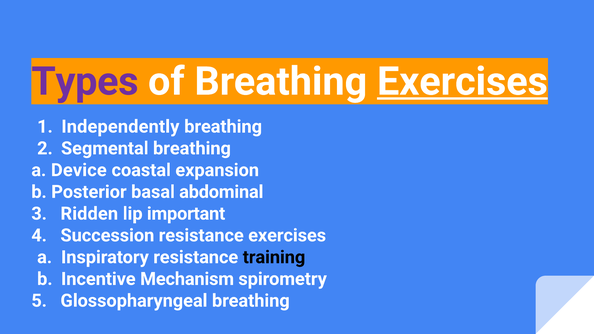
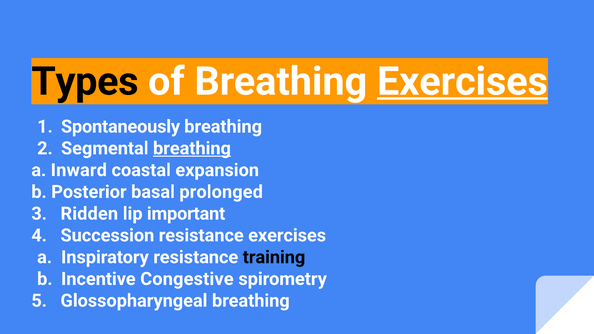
Types colour: purple -> black (85, 82)
Independently: Independently -> Spontaneously (121, 127)
breathing underline: none -> present (192, 148)
Device: Device -> Inward (79, 170)
abdominal: abdominal -> prolonged (221, 192)
Mechanism: Mechanism -> Congestive (187, 279)
